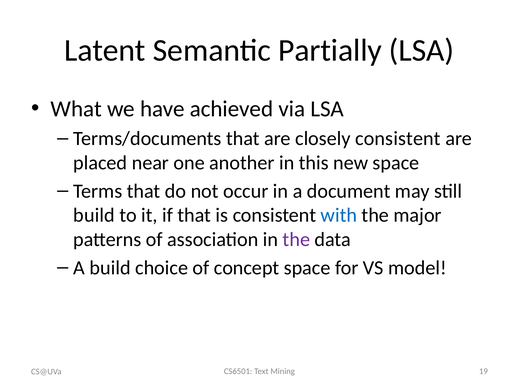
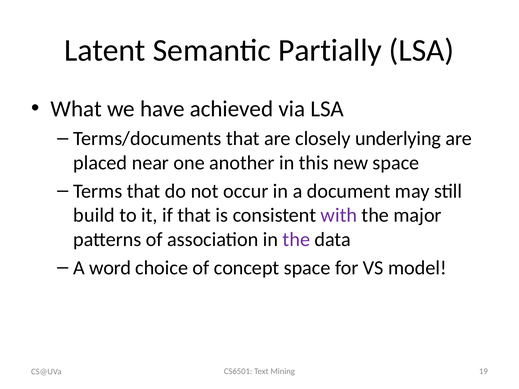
closely consistent: consistent -> underlying (398, 139)
with colour: blue -> purple (339, 215)
A build: build -> word (110, 268)
